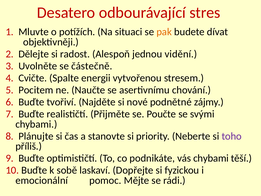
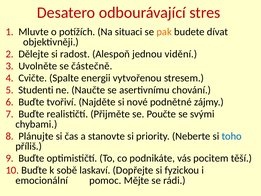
Pocitem: Pocitem -> Studenti (36, 90)
toho colour: purple -> blue (232, 136)
vás chybami: chybami -> pocitem (211, 158)
